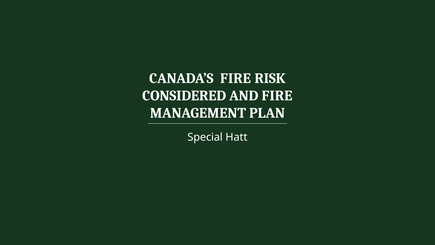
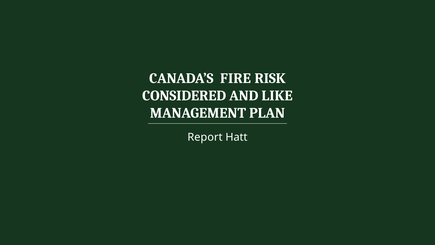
AND FIRE: FIRE -> LIKE (277, 96)
Special: Special -> Report (205, 137)
